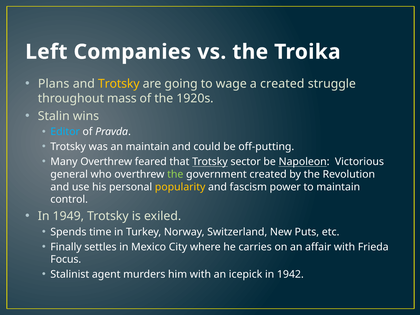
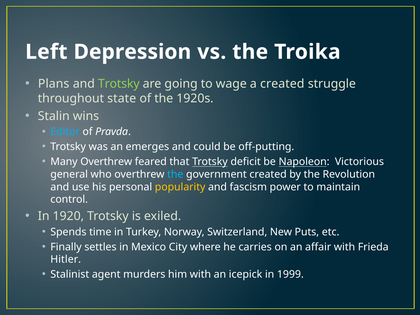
Companies: Companies -> Depression (132, 52)
Trotsky colour: yellow -> light green (119, 84)
mass: mass -> state (122, 99)
an maintain: maintain -> emerges (147, 147)
sector: sector -> deficit (246, 162)
the colour: light green -> light blue (175, 174)
1949: 1949 -> 1920 (68, 216)
Focus: Focus -> Hitler (66, 259)
1942: 1942 -> 1999 (290, 274)
